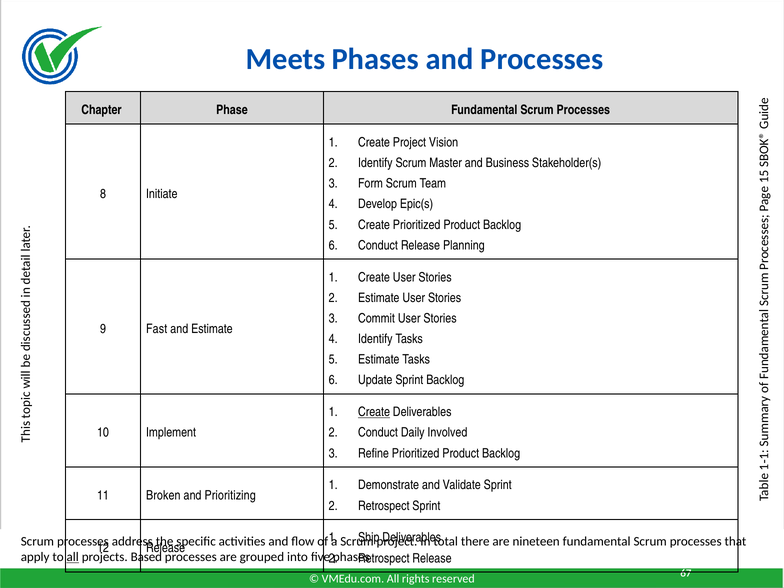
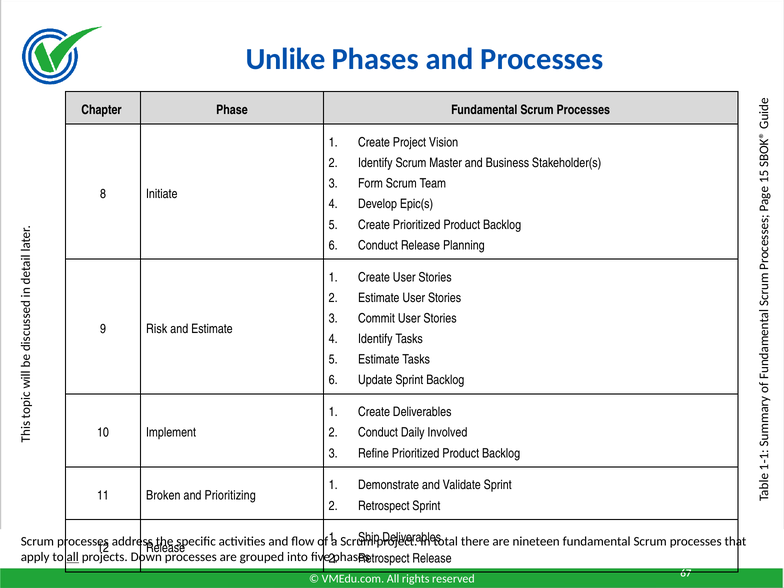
Meets: Meets -> Unlike (286, 59)
Fast: Fast -> Risk (157, 329)
Create underline: present -> none (374, 412)
Based: Based -> Down (146, 557)
